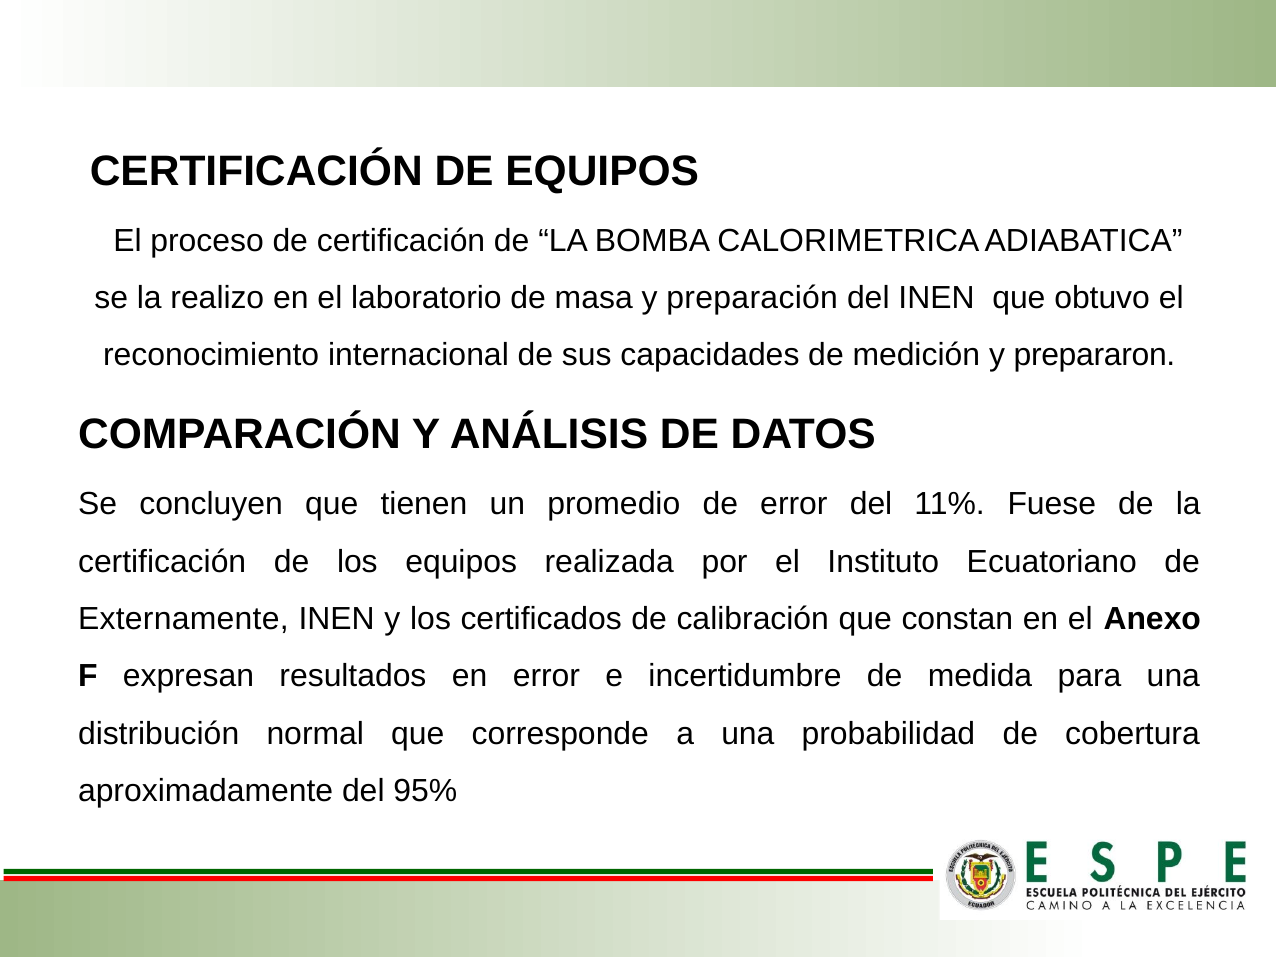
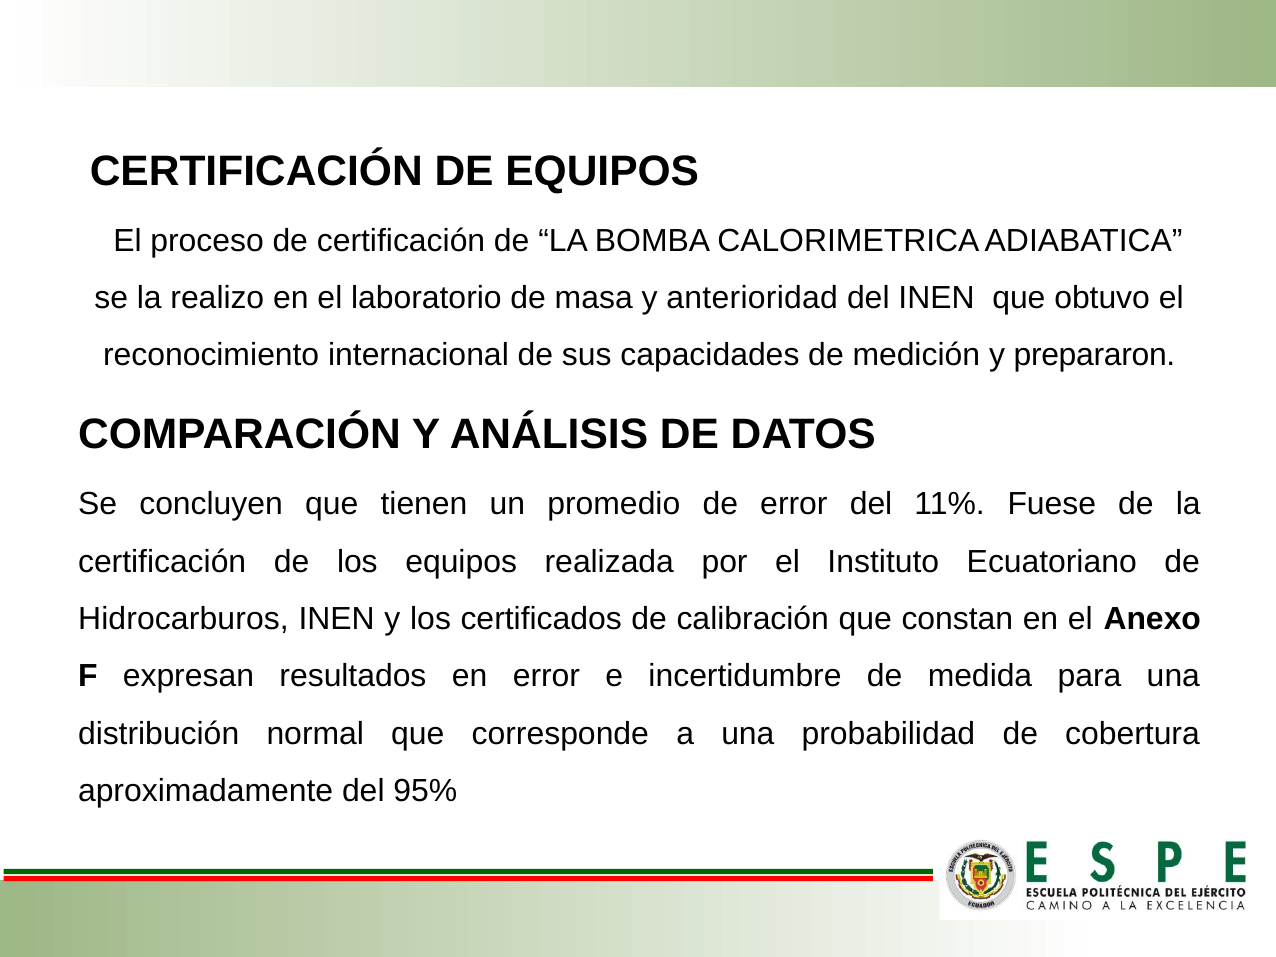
preparación: preparación -> anterioridad (752, 298)
Externamente: Externamente -> Hidrocarburos (183, 619)
